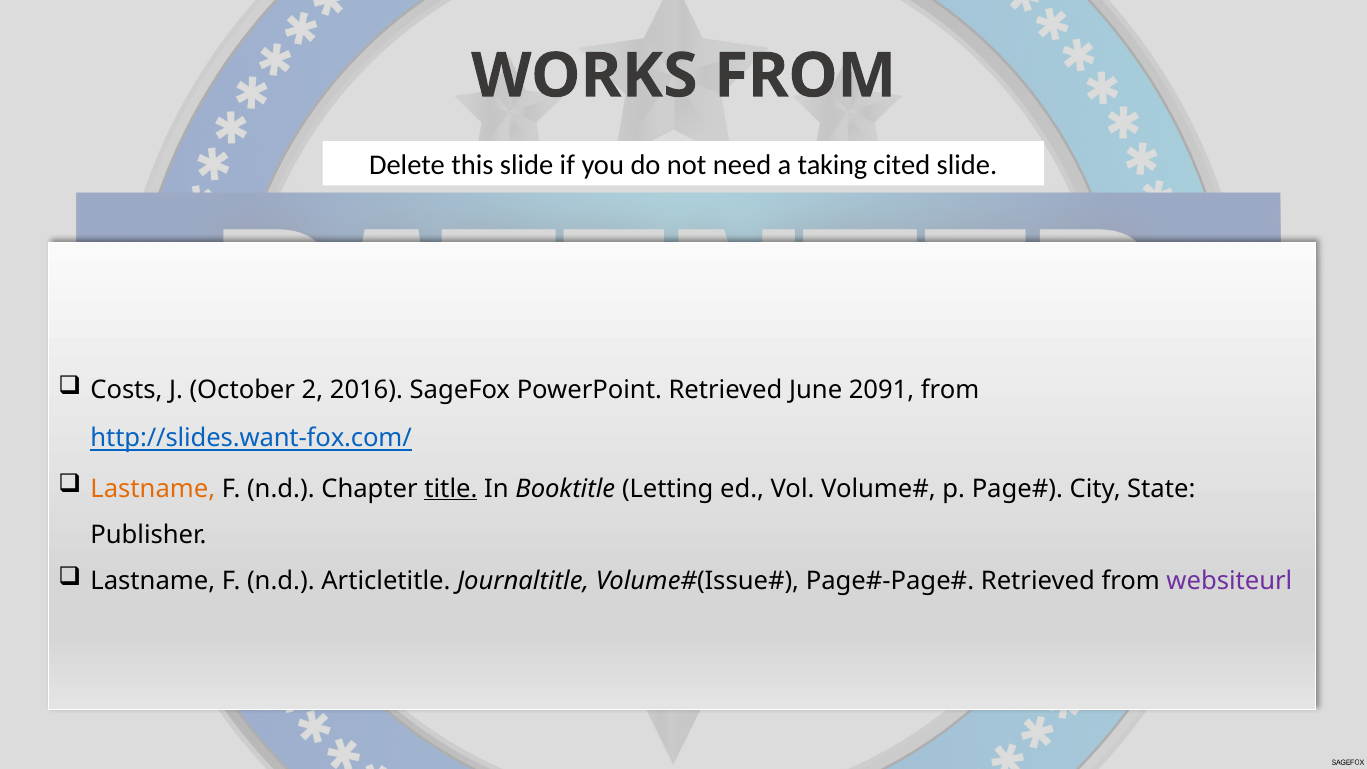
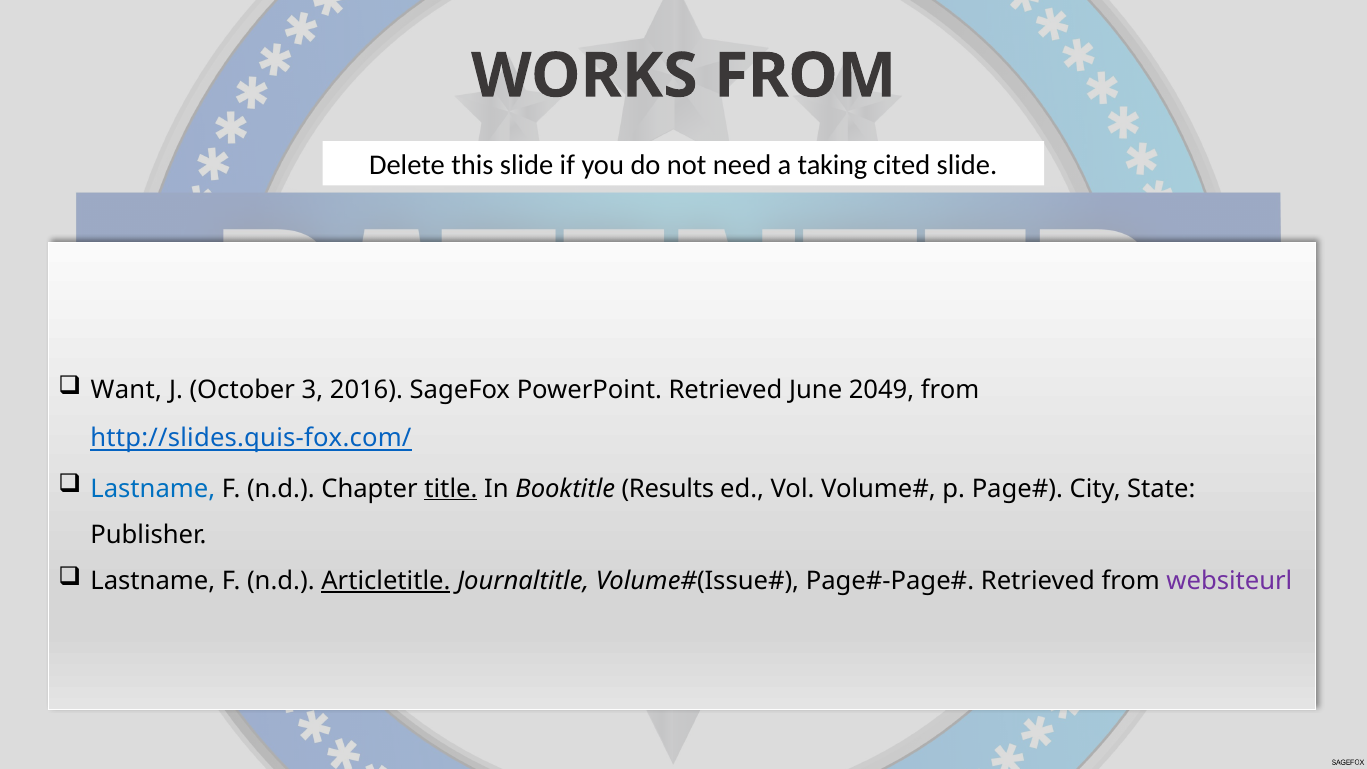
Costs: Costs -> Want (126, 390)
2: 2 -> 3 (312, 390)
2091: 2091 -> 2049 (882, 390)
http://slides.want-fox.com/: http://slides.want-fox.com/ -> http://slides.quis-fox.com/ (251, 438)
Lastname colour: orange -> blue (153, 489)
Letting: Letting -> Results (668, 489)
Articletitle underline: none -> present (386, 581)
